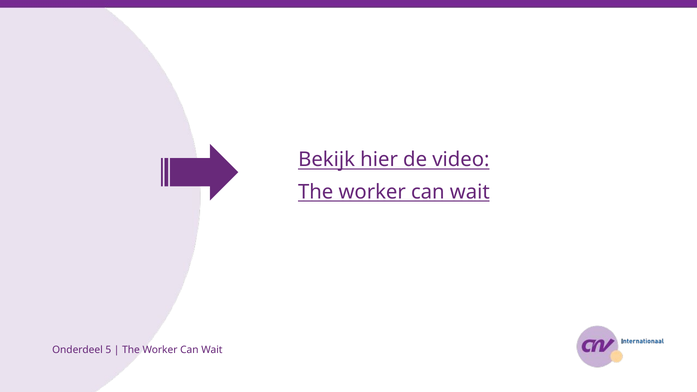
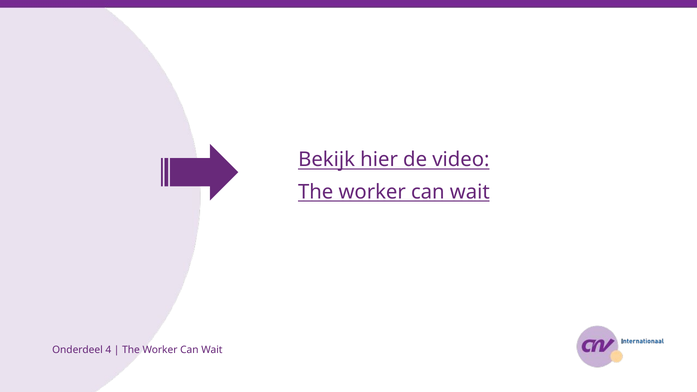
5: 5 -> 4 (108, 350)
